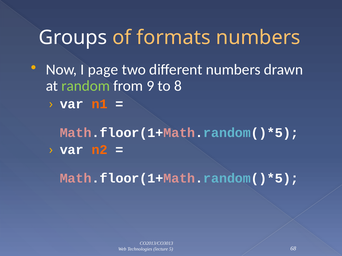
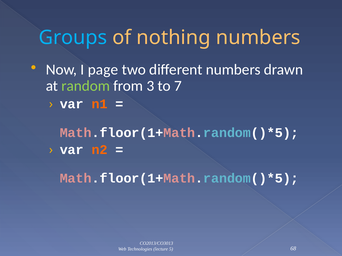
Groups colour: white -> light blue (73, 38)
formats: formats -> nothing (174, 38)
9: 9 -> 3 (150, 86)
8: 8 -> 7 (178, 86)
